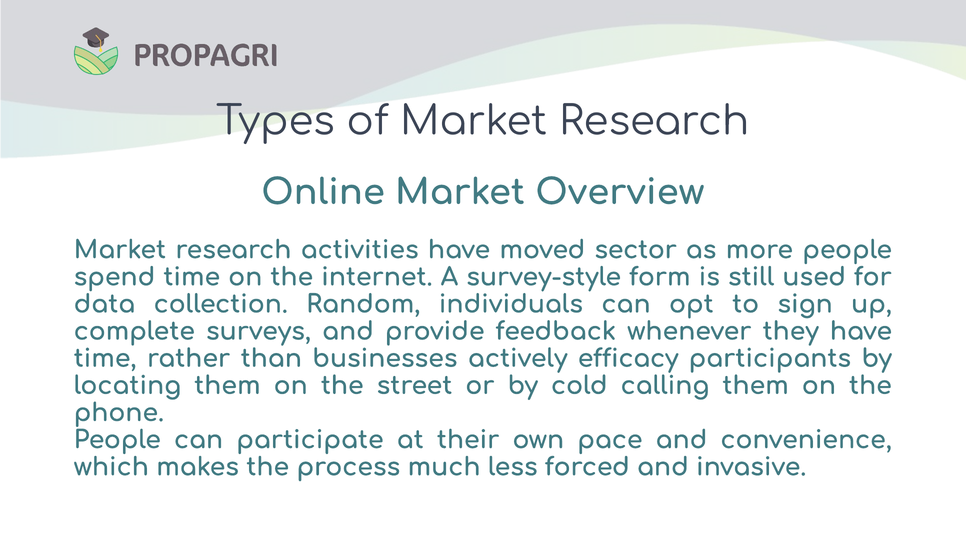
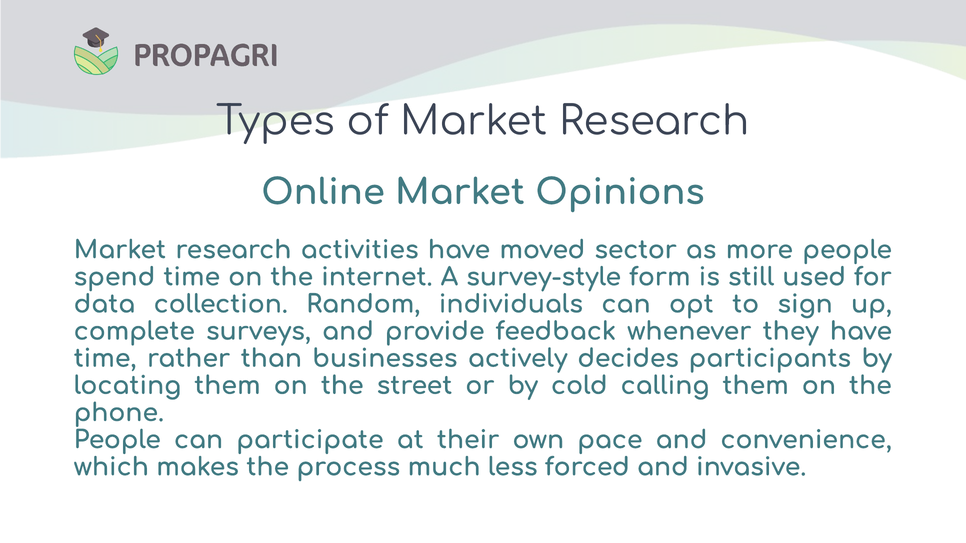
Overview: Overview -> Opinions (620, 193)
efficacy: efficacy -> decides (628, 359)
